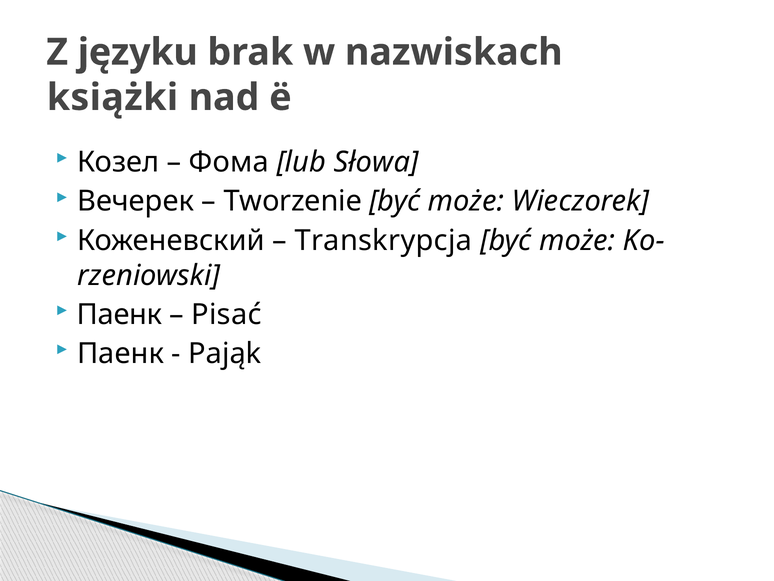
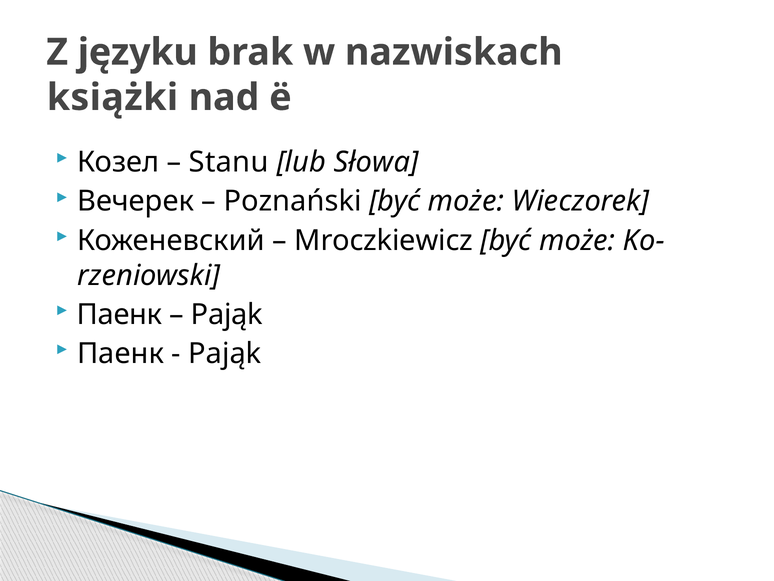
Фома: Фома -> Stanu (229, 162)
Tworzenie: Tworzenie -> Poznański (293, 201)
Transkrypcja: Transkrypcja -> Mroczkiewicz (384, 240)
Pisać: Pisać -> Pająk (227, 314)
